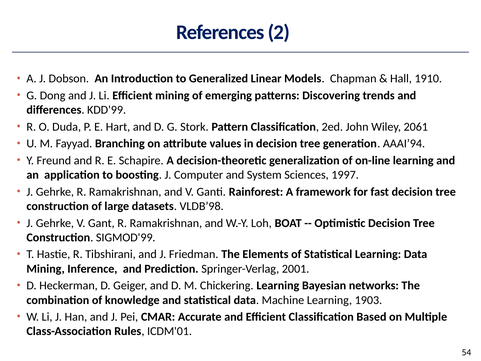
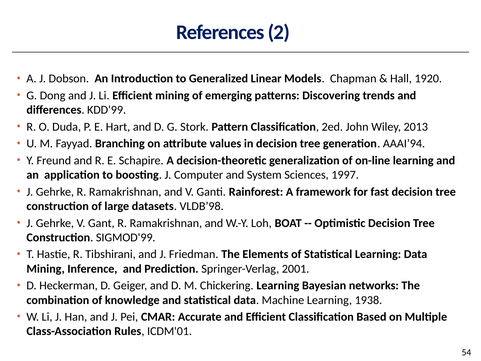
1910: 1910 -> 1920 (428, 79)
2061: 2061 -> 2013 (416, 127)
1903: 1903 -> 1938 (368, 300)
